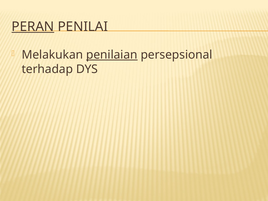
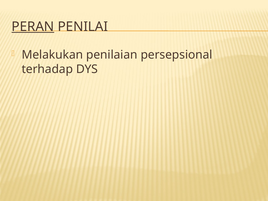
penilaian underline: present -> none (112, 55)
